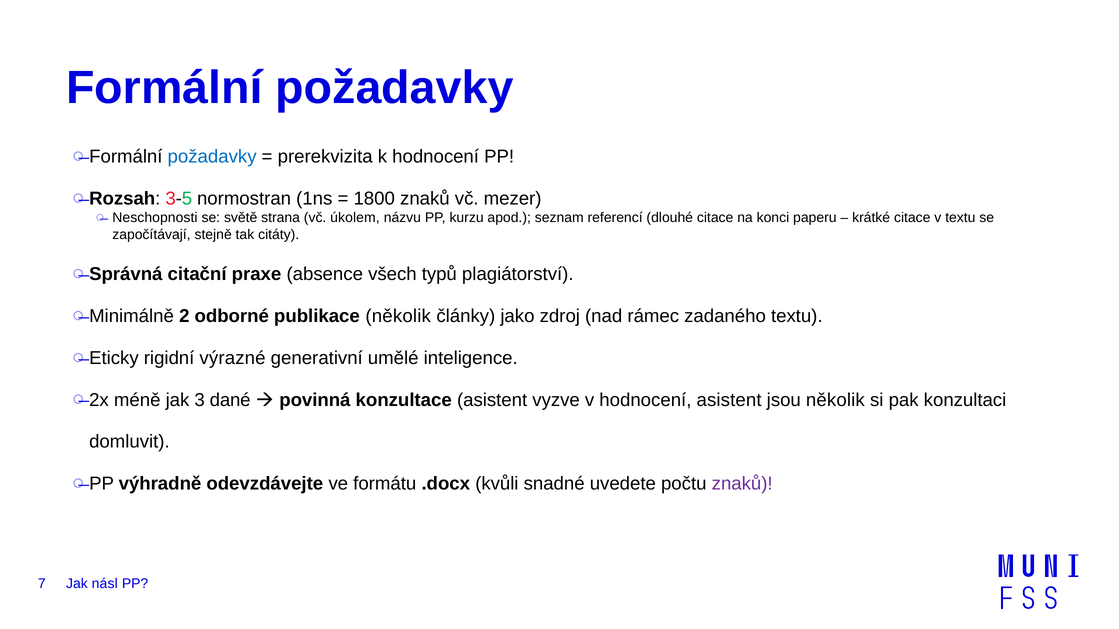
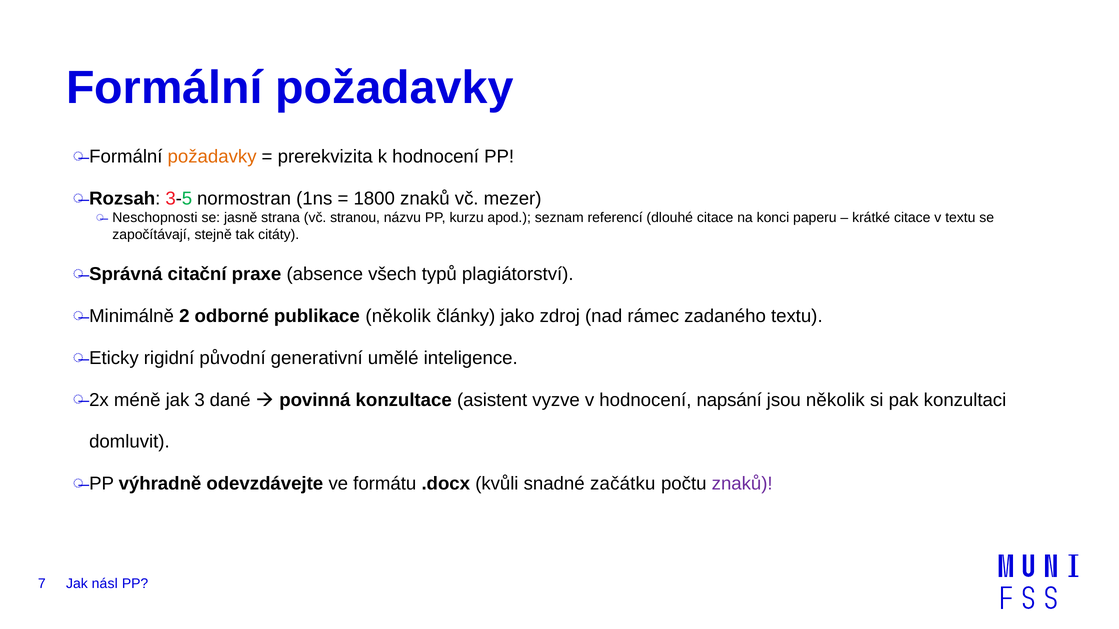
požadavky colour: blue -> orange (212, 157)
světě: světě -> jasně (241, 218)
úkolem: úkolem -> stranou (355, 218)
výrazné: výrazné -> původní (233, 358)
hodnocení asistent: asistent -> napsání (729, 400)
uvedete: uvedete -> začátku (623, 484)
